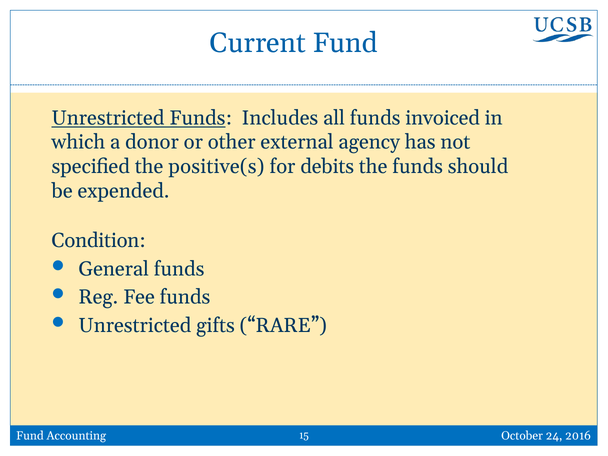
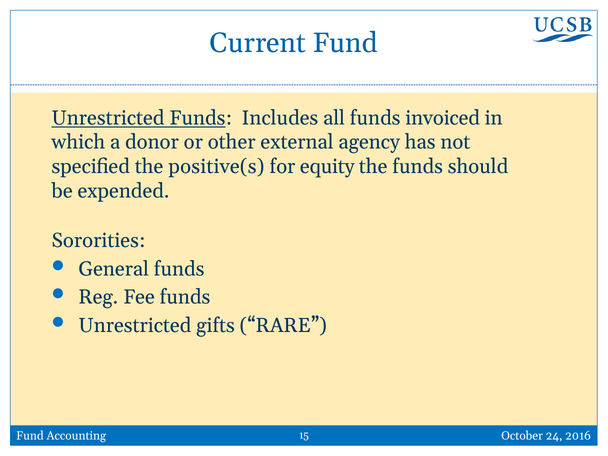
debits: debits -> equity (327, 167)
Condition: Condition -> Sororities (98, 240)
